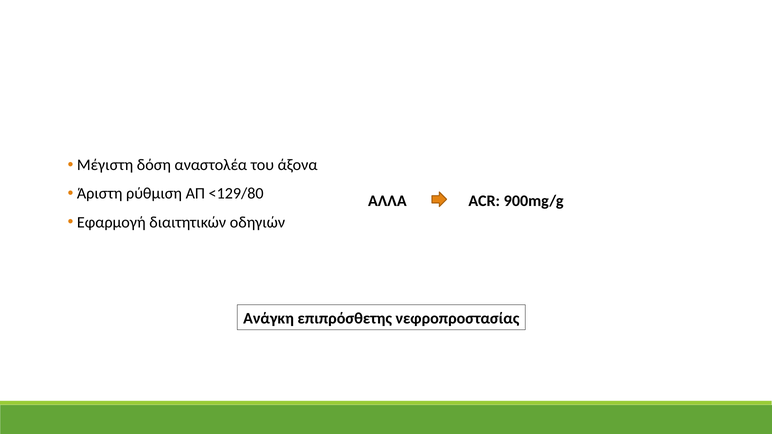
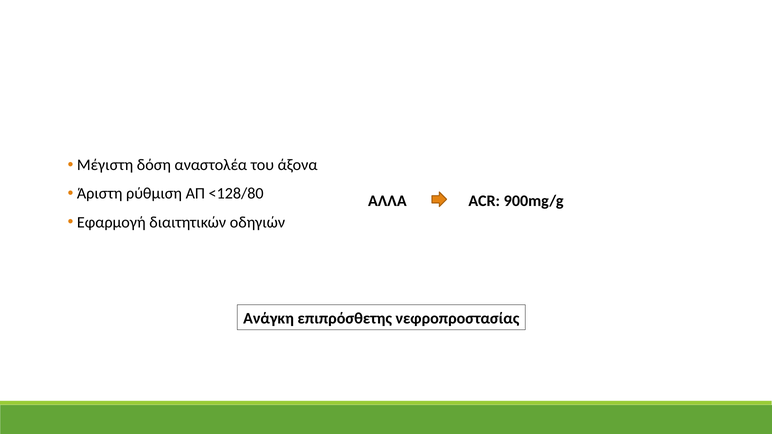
<129/80: <129/80 -> <128/80 (236, 194)
